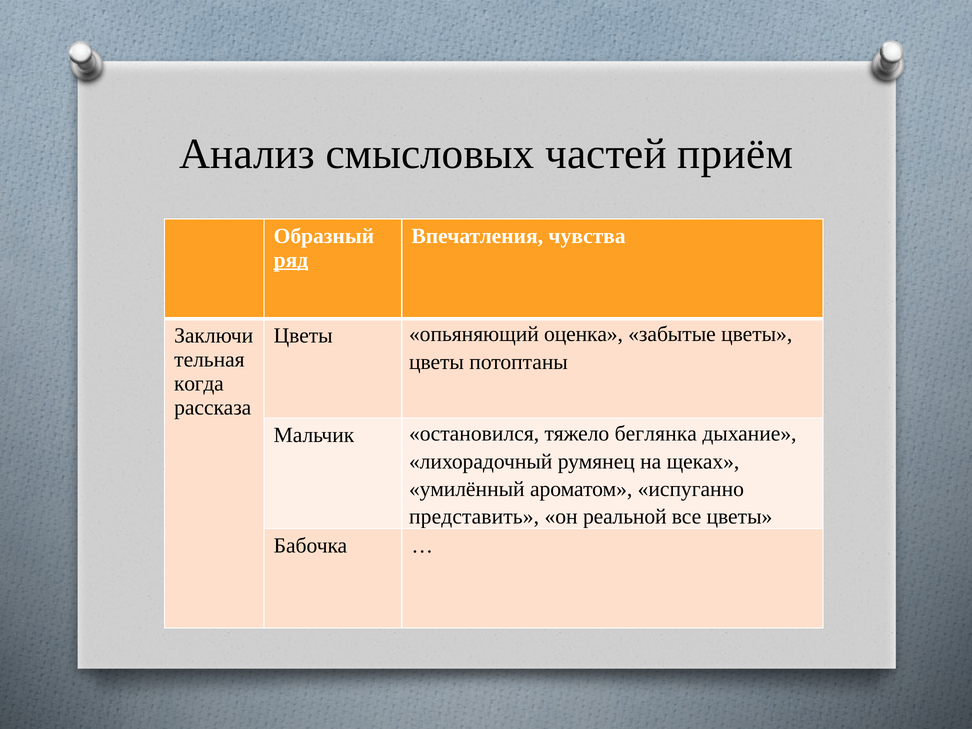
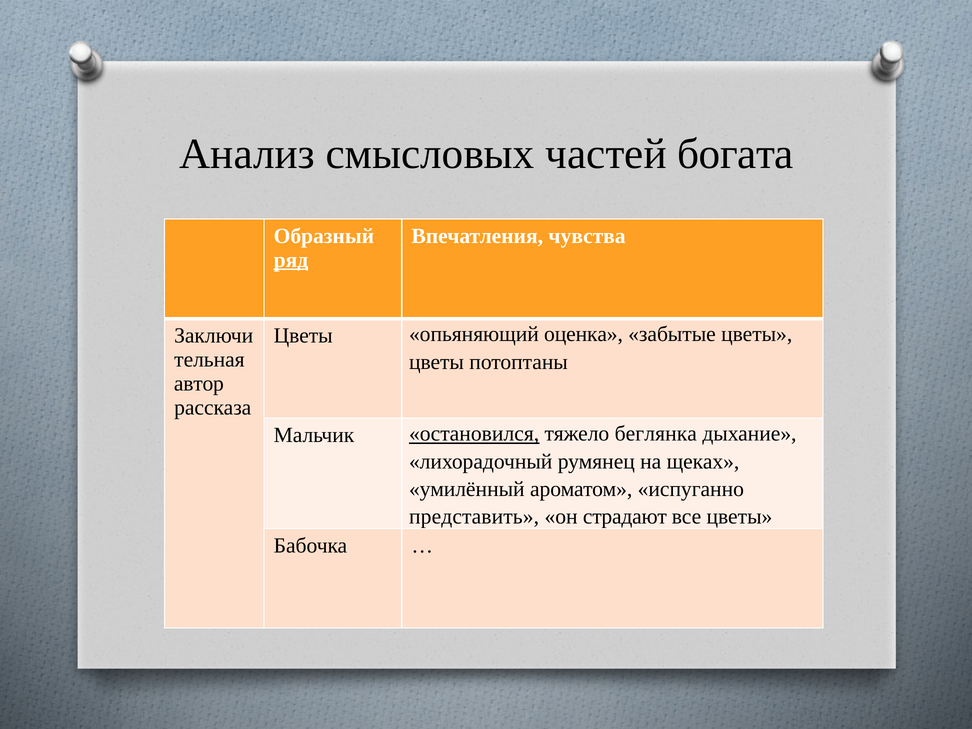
приём: приём -> богата (735, 154)
когда: когда -> автор (199, 384)
остановился underline: none -> present (474, 434)
реальной: реальной -> страдают (625, 517)
